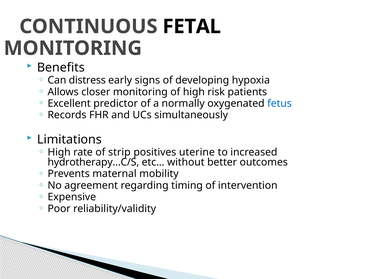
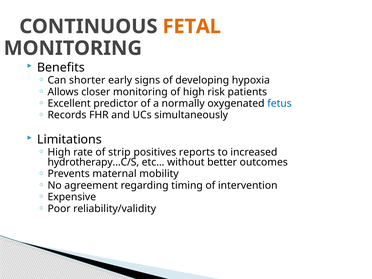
FETAL colour: black -> orange (192, 26)
distress: distress -> shorter (87, 80)
uterine: uterine -> reports (197, 152)
